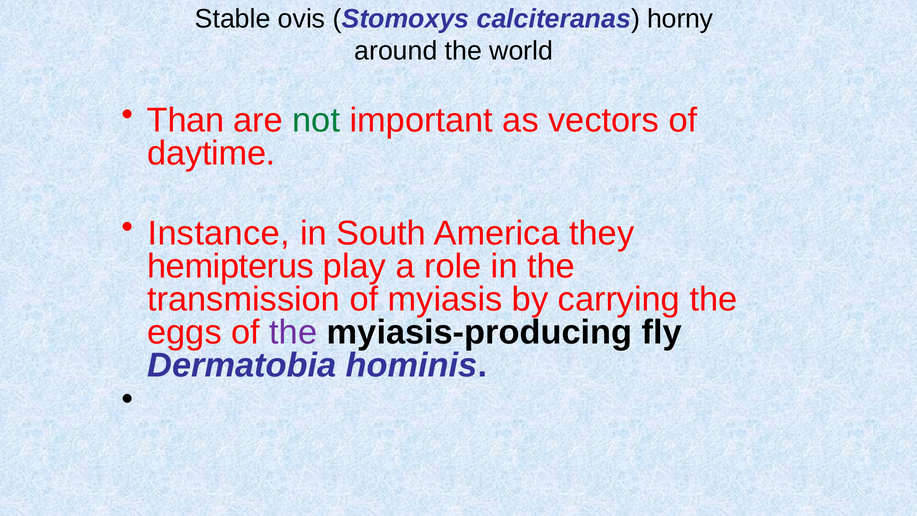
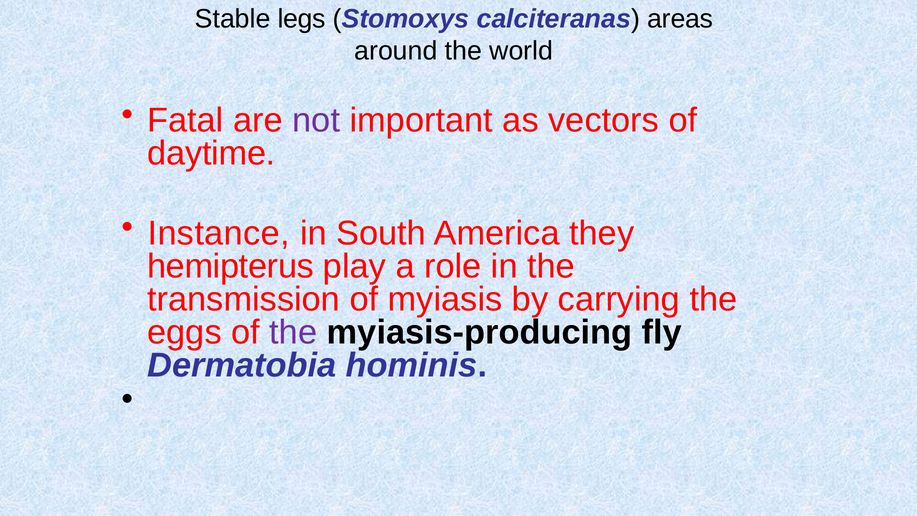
ovis: ovis -> legs (302, 19)
horny: horny -> areas (680, 19)
Than: Than -> Fatal (185, 121)
not colour: green -> purple (316, 121)
